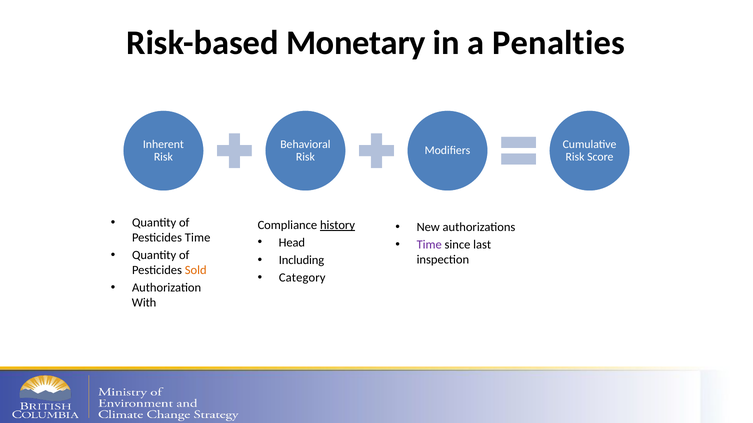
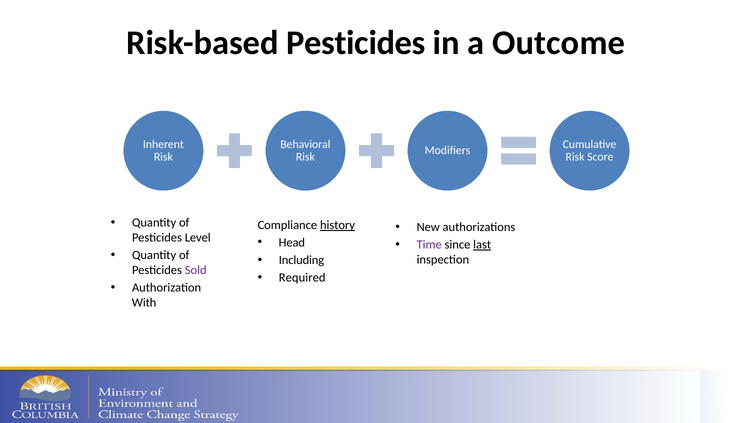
Risk-based Monetary: Monetary -> Pesticides (356, 43)
Penalties: Penalties -> Outcome (559, 43)
Pesticides Time: Time -> Level (198, 238)
last underline: none -> present (482, 245)
Sold colour: orange -> purple (196, 271)
Category: Category -> Required (302, 278)
